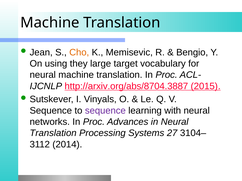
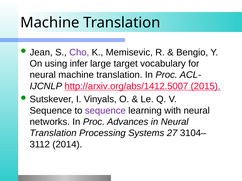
Cho colour: orange -> purple (79, 52)
they: they -> infer (79, 64)
http://arxiv.org/abs/8704.3887: http://arxiv.org/abs/8704.3887 -> http://arxiv.org/abs/1412.5007 (126, 86)
